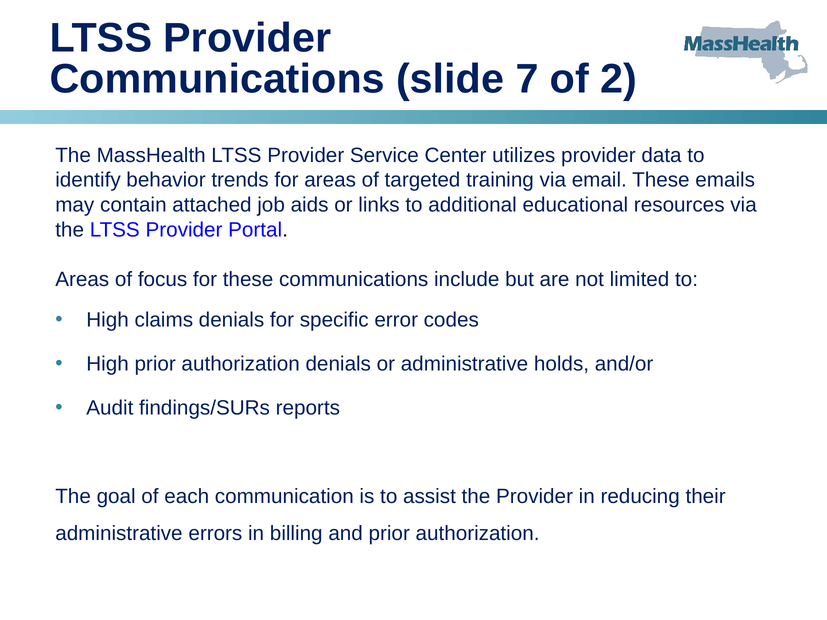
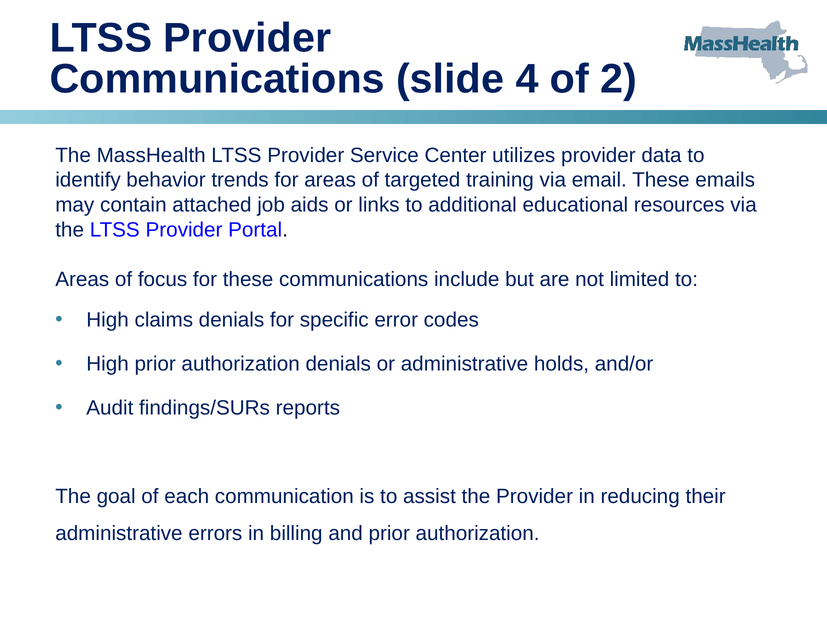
7: 7 -> 4 (527, 79)
